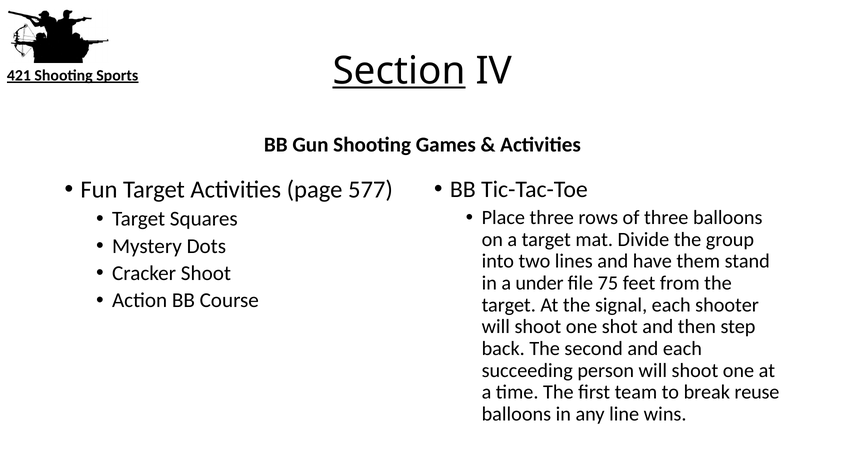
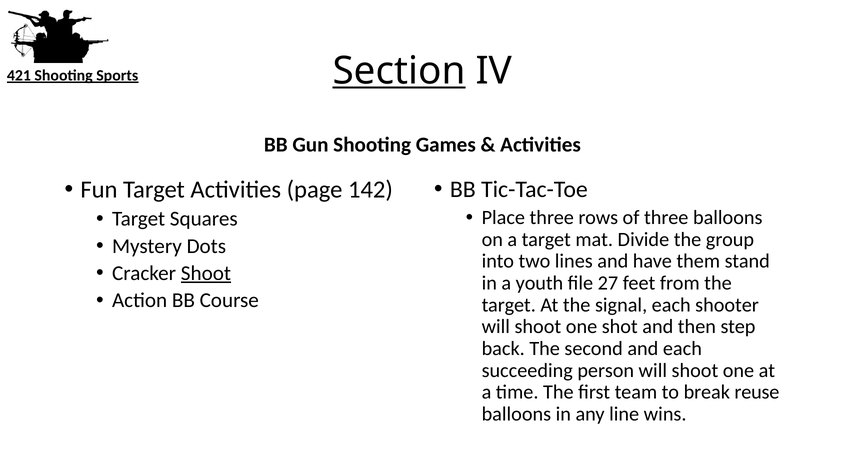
577: 577 -> 142 (370, 190)
Shoot underline: none -> present (206, 273)
under: under -> youth (539, 283)
75: 75 -> 27 (608, 283)
